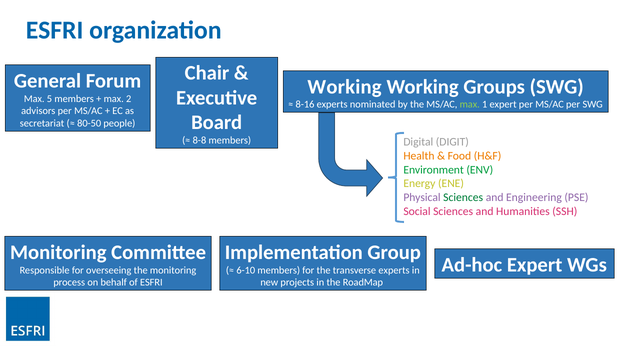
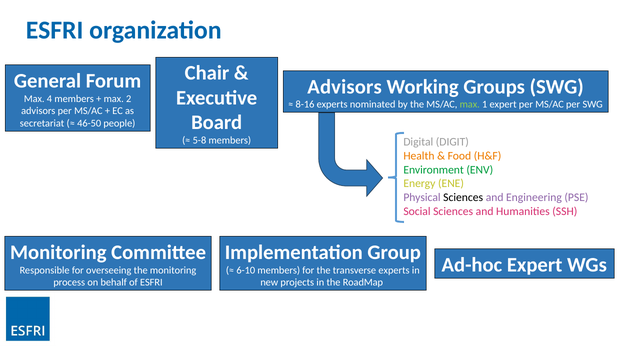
Working: Working -> Advisors (345, 87)
5: 5 -> 4 (49, 99)
80-50: 80-50 -> 46-50 (89, 123)
8-8: 8-8 -> 5-8 (199, 141)
Sciences colour: green -> black (463, 198)
